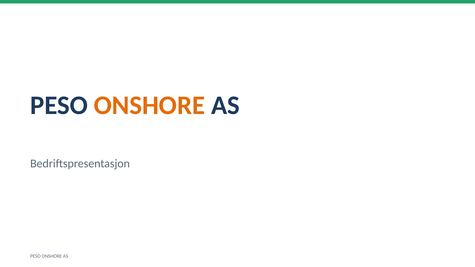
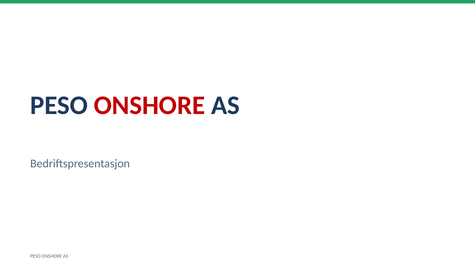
ONSHORE colour: orange -> red (149, 105)
